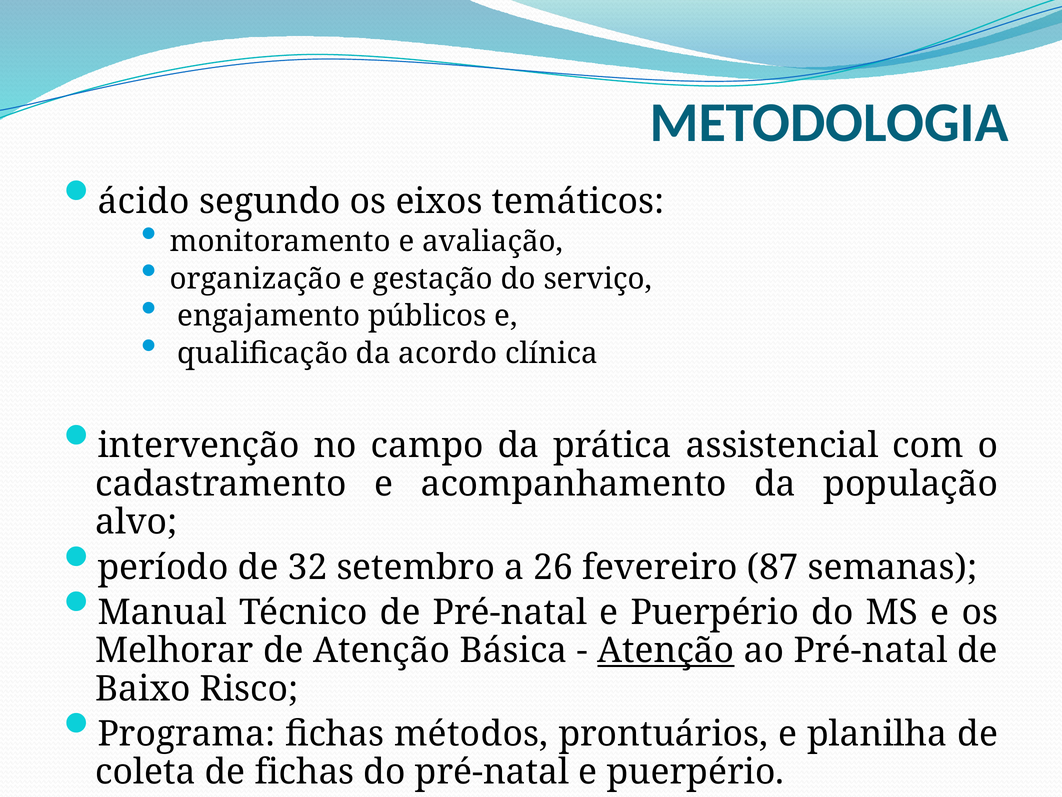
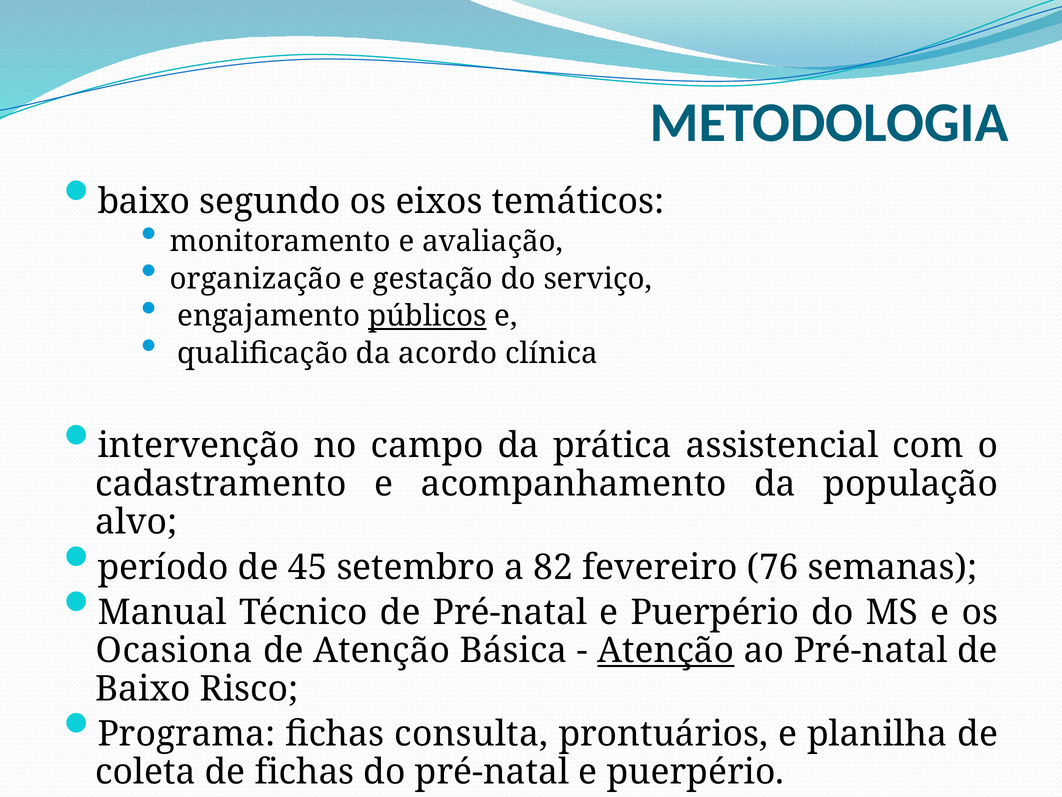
ácido: ácido -> baixo (144, 201)
públicos underline: none -> present (427, 316)
32: 32 -> 45 (308, 567)
26: 26 -> 82 (553, 567)
87: 87 -> 76 (773, 567)
Melhorar: Melhorar -> Ocasiona (174, 650)
métodos: métodos -> consulta (471, 734)
